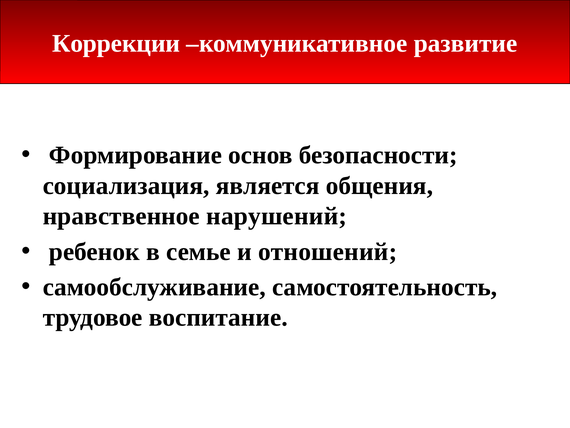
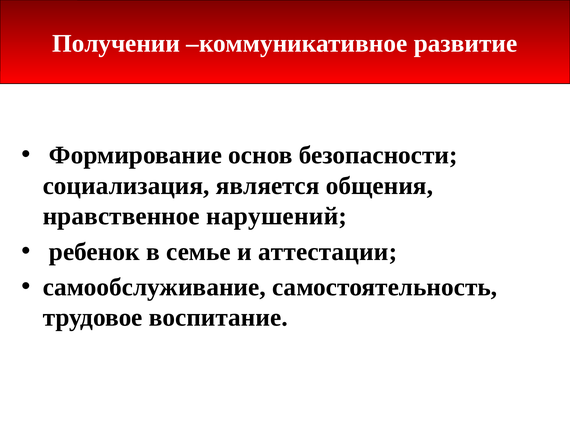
Коррекции: Коррекции -> Получении (116, 44)
отношений: отношений -> аттестации (328, 251)
